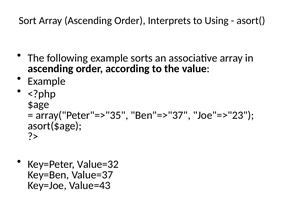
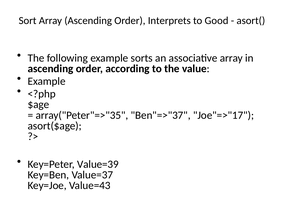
Using: Using -> Good (217, 21)
Joe"=>"23: Joe"=>"23 -> Joe"=>"17 (224, 115)
Value=32: Value=32 -> Value=39 (98, 164)
